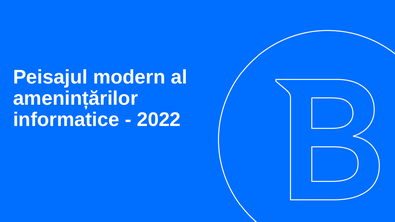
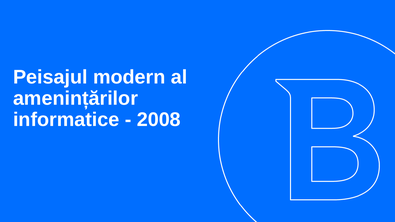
2022: 2022 -> 2008 (159, 120)
